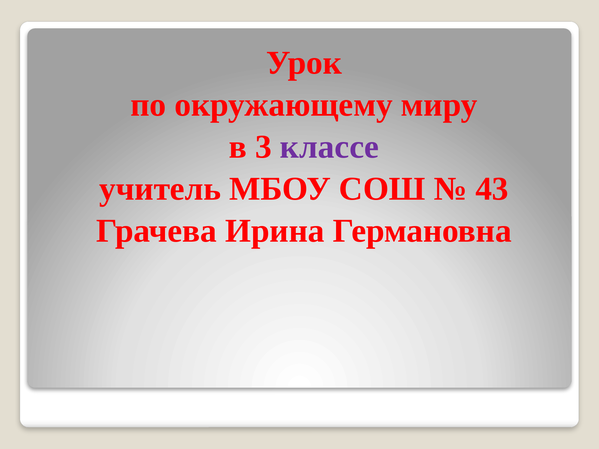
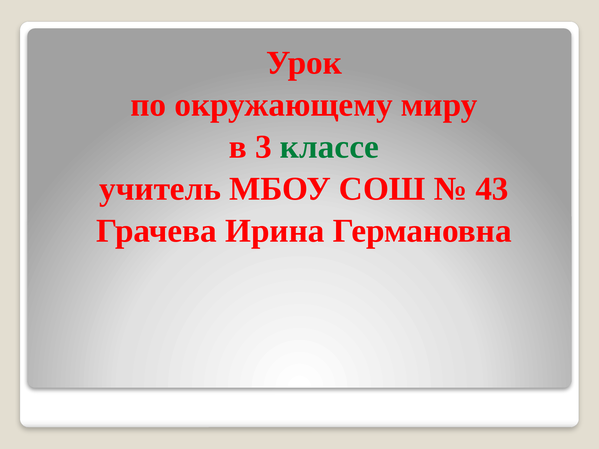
классе colour: purple -> green (329, 147)
